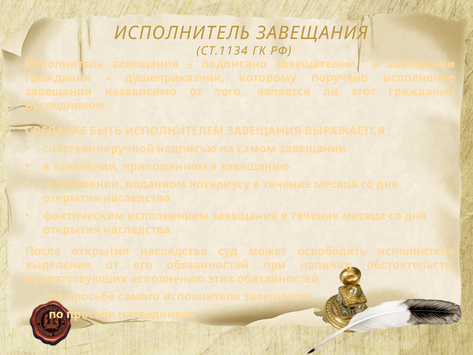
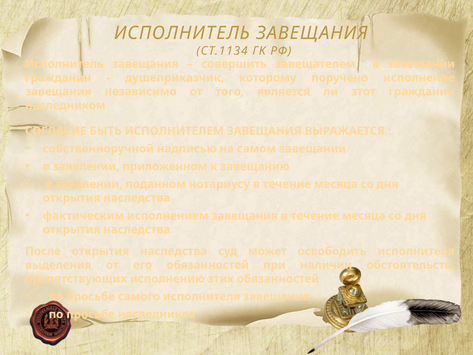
подписано: подписано -> совершить (234, 64)
